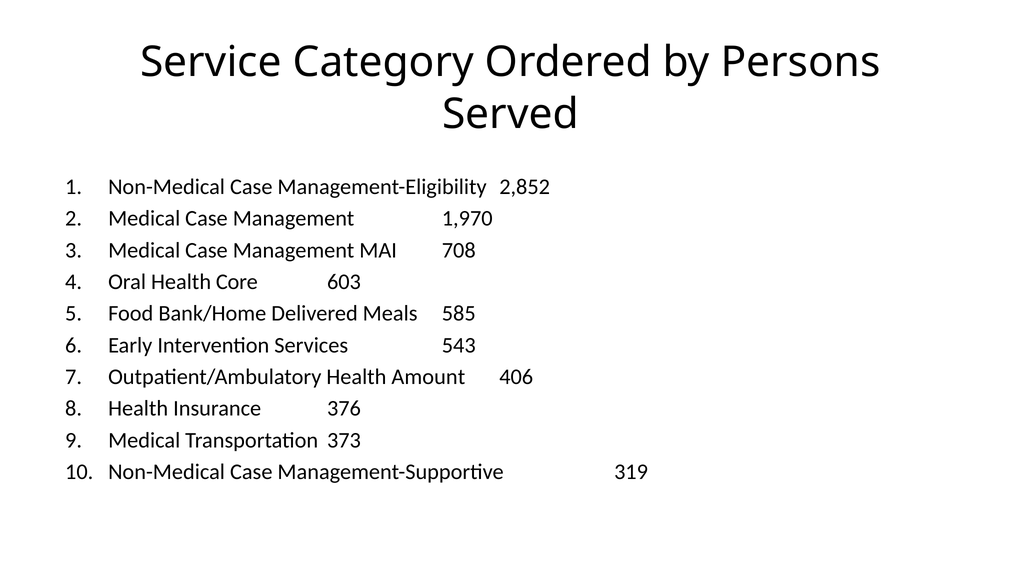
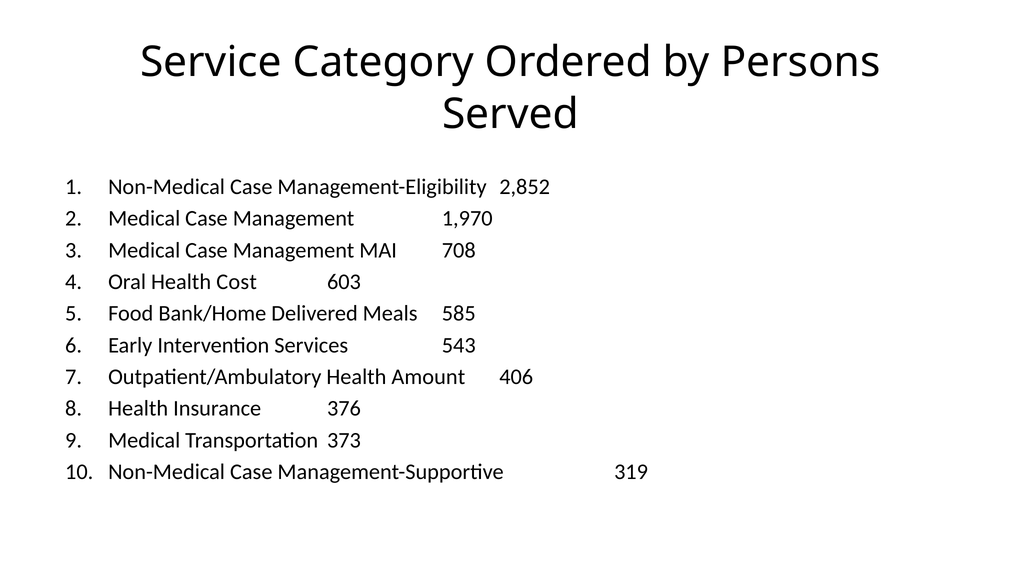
Core: Core -> Cost (237, 282)
